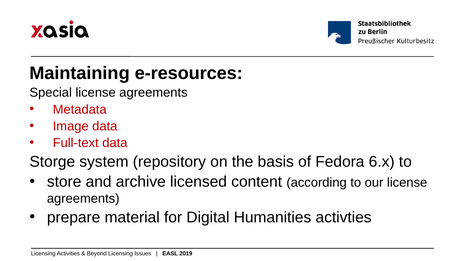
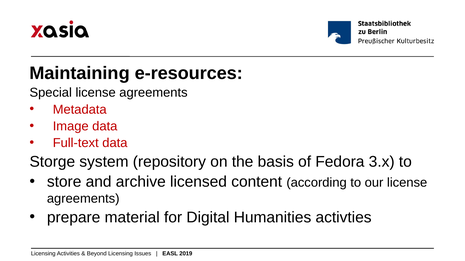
6.x: 6.x -> 3.x (382, 162)
